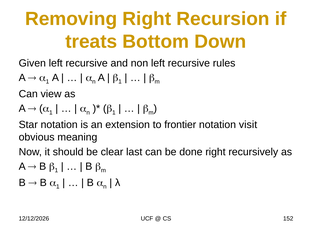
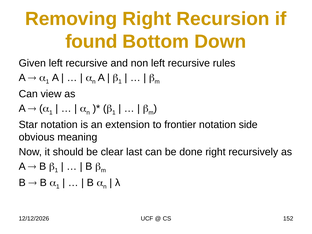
treats: treats -> found (91, 42)
visit: visit -> side (248, 125)
